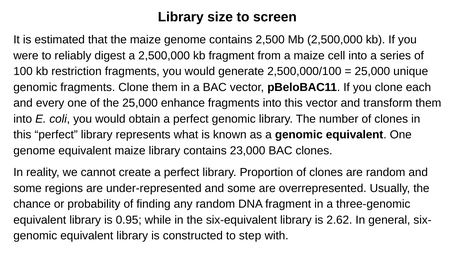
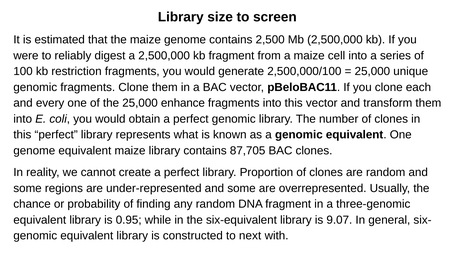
23,000: 23,000 -> 87,705 (248, 151)
2.62: 2.62 -> 9.07 (339, 220)
step: step -> next (250, 236)
